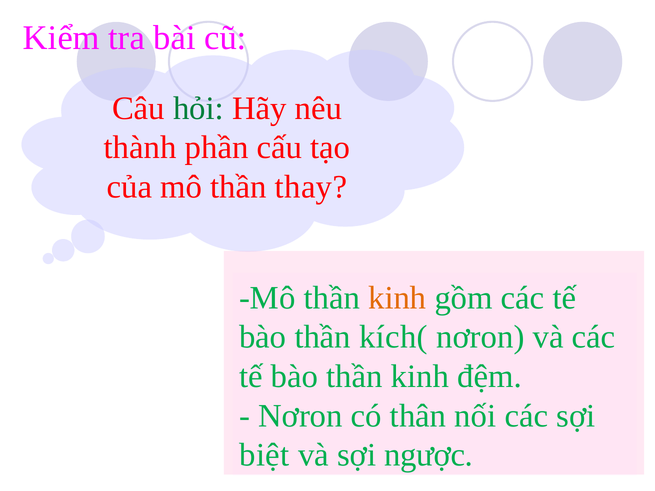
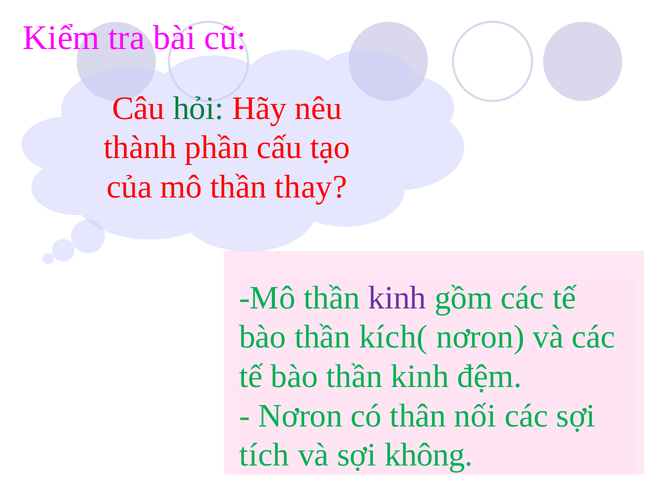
kinh colour: orange -> purple (397, 298)
biệt: biệt -> tích (264, 455)
ngược: ngược -> không (429, 455)
